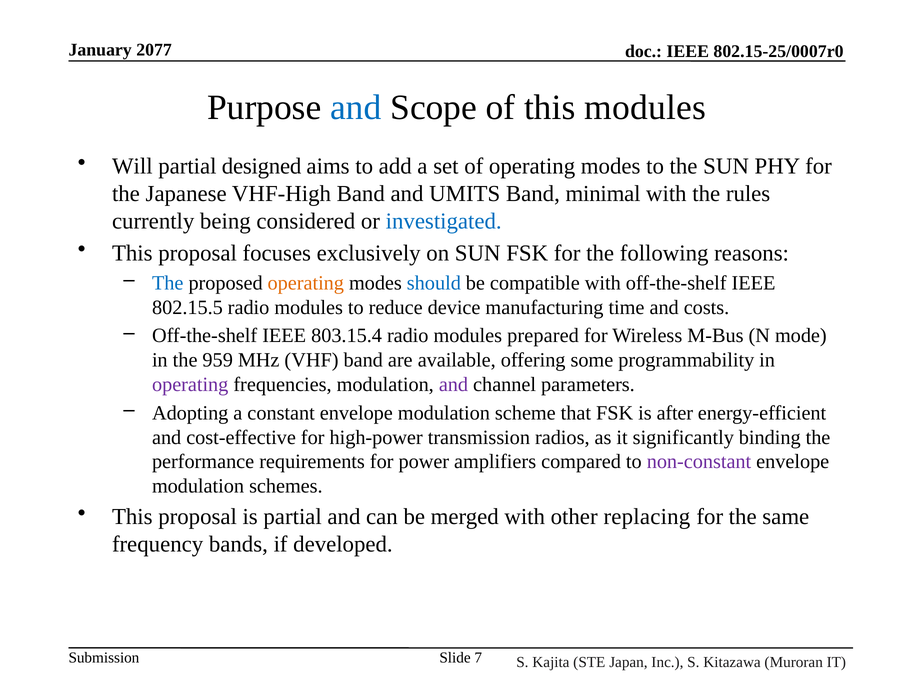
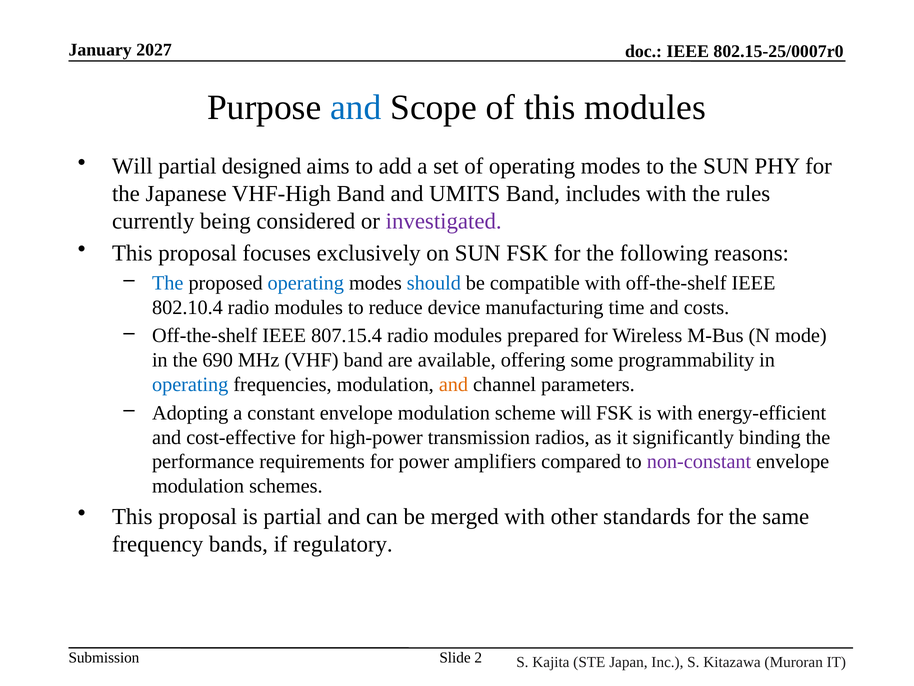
2077: 2077 -> 2027 (154, 50)
minimal: minimal -> includes (603, 194)
investigated colour: blue -> purple (444, 221)
operating colour: orange -> blue (306, 283)
802.15.5: 802.15.5 -> 802.10.4 (187, 307)
803.15.4: 803.15.4 -> 807.15.4 (347, 336)
959: 959 -> 690 (218, 360)
operating colour: purple -> blue (190, 384)
and colour: purple -> orange (453, 384)
scheme that: that -> will (576, 413)
is after: after -> with (675, 413)
replacing: replacing -> standards (647, 516)
developed: developed -> regulatory (343, 544)
7: 7 -> 2 (478, 657)
